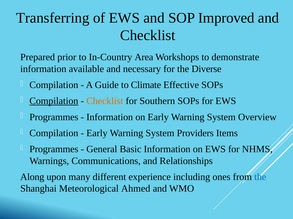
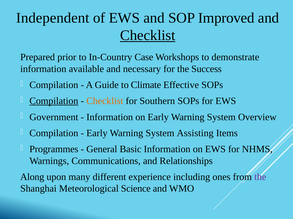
Transferring: Transferring -> Independent (53, 18)
Checklist underline: none -> present (148, 35)
Area: Area -> Case (144, 57)
Diverse: Diverse -> Success (207, 69)
Programmes: Programmes -> Government (54, 117)
Providers: Providers -> Assisting (195, 134)
the colour: blue -> purple (260, 177)
Ahmed: Ahmed -> Science (136, 189)
